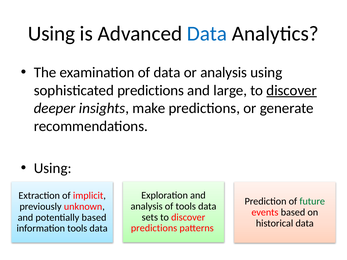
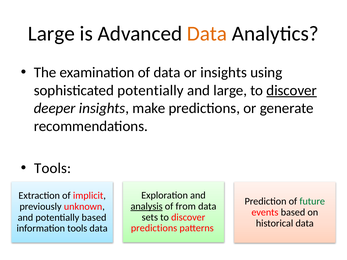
Using: Using -> Large (51, 34)
Data colour: blue -> orange (207, 34)
or analysis: analysis -> insights (224, 72)
sophisticated predictions: predictions -> potentially (150, 90)
Using: Using -> Tools (53, 168)
analysis underline: none -> present (147, 206)
of tools: tools -> from (186, 206)
